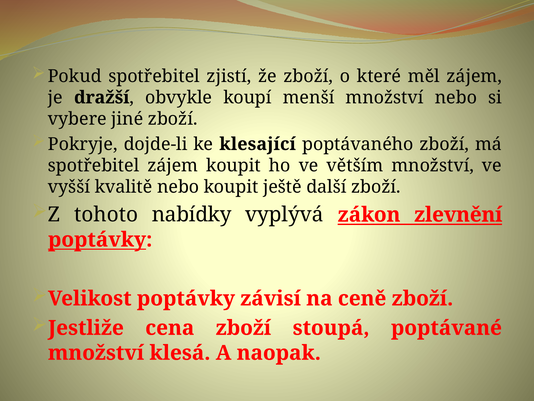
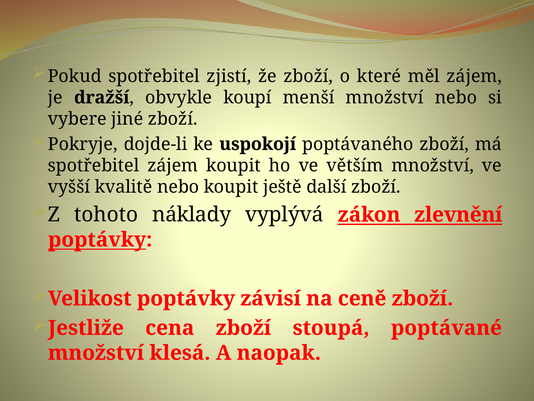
klesající: klesající -> uspokojí (258, 144)
nabídky: nabídky -> náklady (192, 214)
